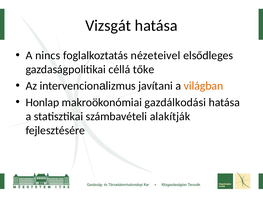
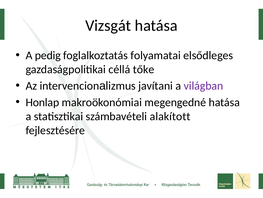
nincs: nincs -> pedig (48, 55)
nézeteivel: nézeteivel -> folyamatai (156, 55)
világban colour: orange -> purple (204, 86)
gazdálkodási: gazdálkodási -> megengedné (175, 102)
alakítják: alakítják -> alakított (170, 116)
